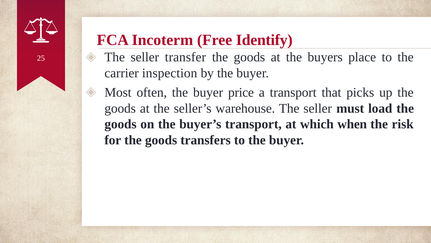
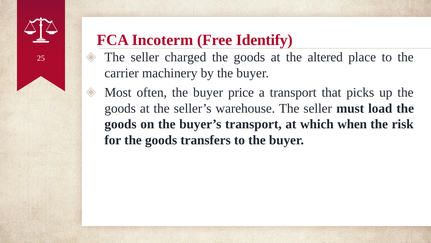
transfer: transfer -> charged (186, 57)
buyers: buyers -> altered (325, 57)
inspection: inspection -> machinery (170, 73)
